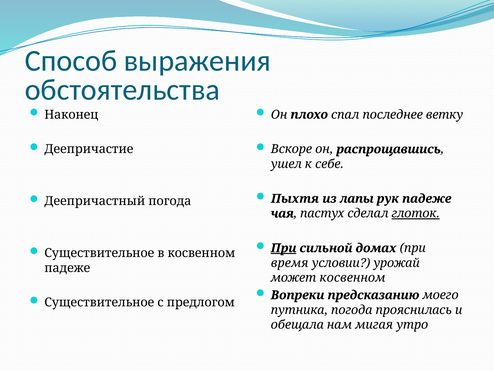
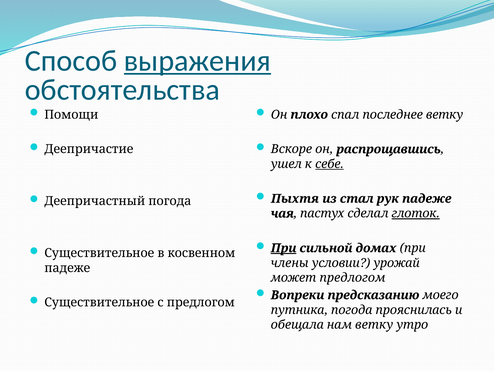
выражения underline: none -> present (197, 61)
Наконец: Наконец -> Помощи (71, 114)
себе underline: none -> present (329, 164)
лапы: лапы -> стал (357, 198)
время: время -> члены (290, 263)
может косвенном: косвенном -> предлогом (352, 277)
нам мигая: мигая -> ветку (374, 324)
